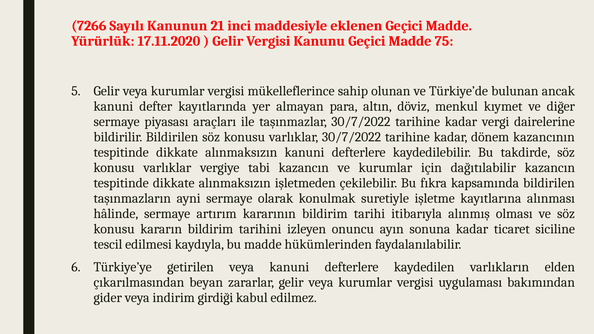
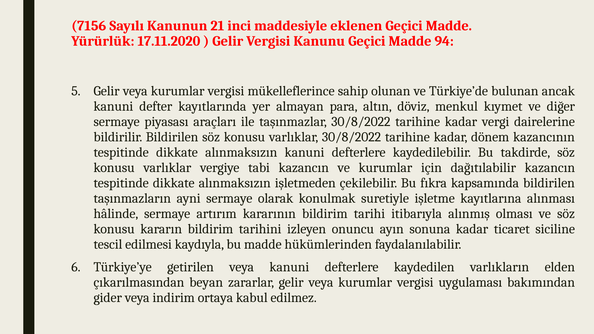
7266: 7266 -> 7156 (89, 26)
75: 75 -> 94 (444, 41)
taşınmazlar 30/7/2022: 30/7/2022 -> 30/8/2022 (361, 122)
varlıklar 30/7/2022: 30/7/2022 -> 30/8/2022 (351, 137)
girdiği: girdiği -> ortaya (215, 298)
